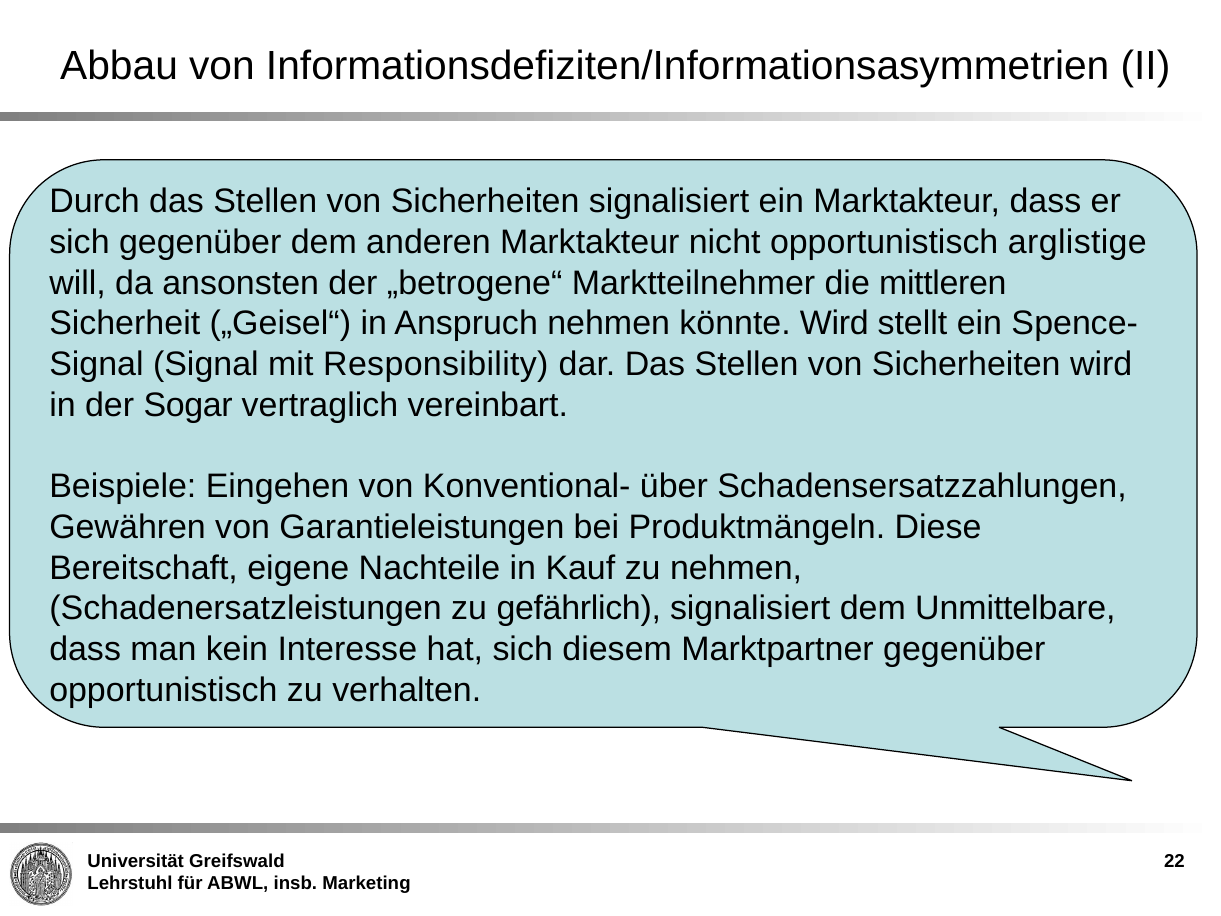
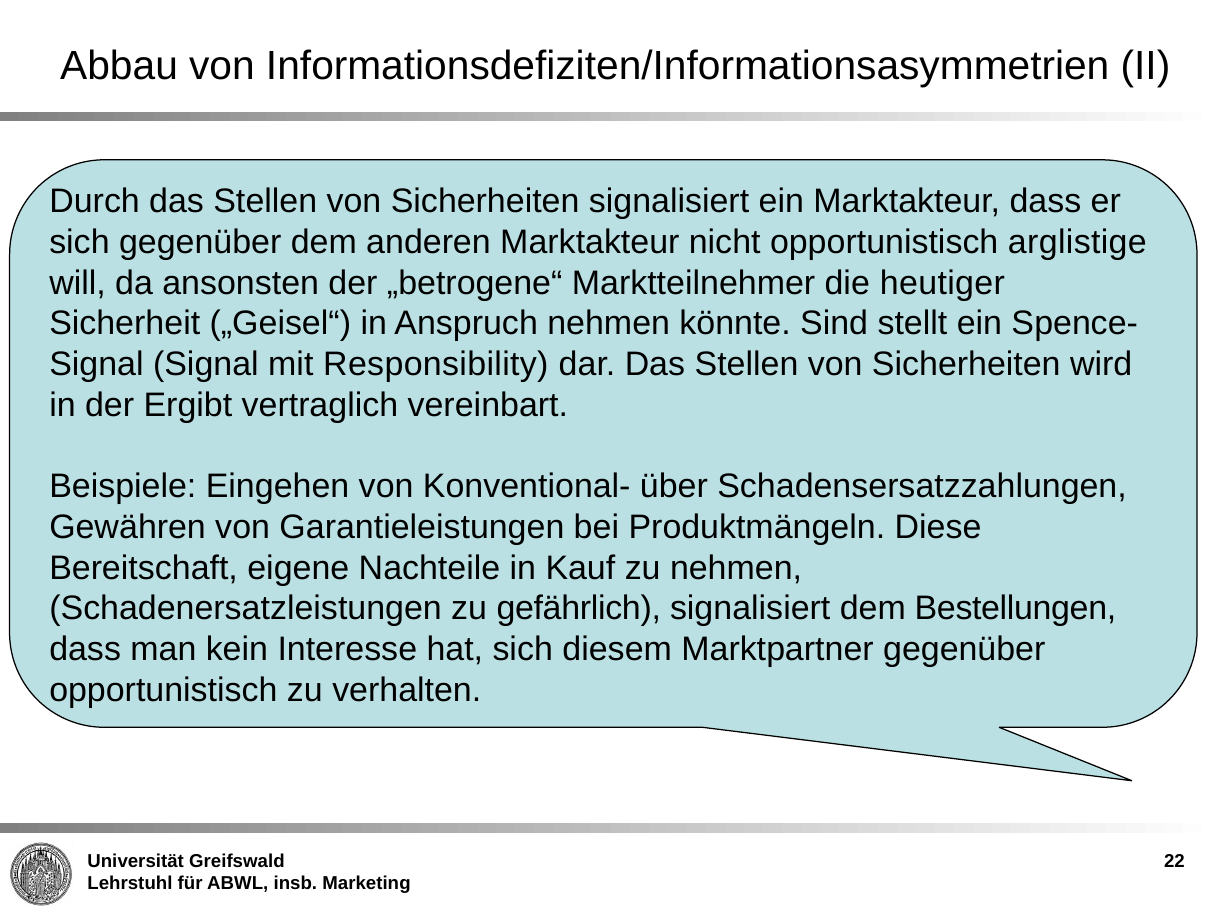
mittleren: mittleren -> heutiger (942, 283)
könnte Wird: Wird -> Sind (834, 324)
Sogar: Sogar -> Ergibt (188, 405)
Unmittelbare: Unmittelbare -> Bestellungen (1015, 609)
